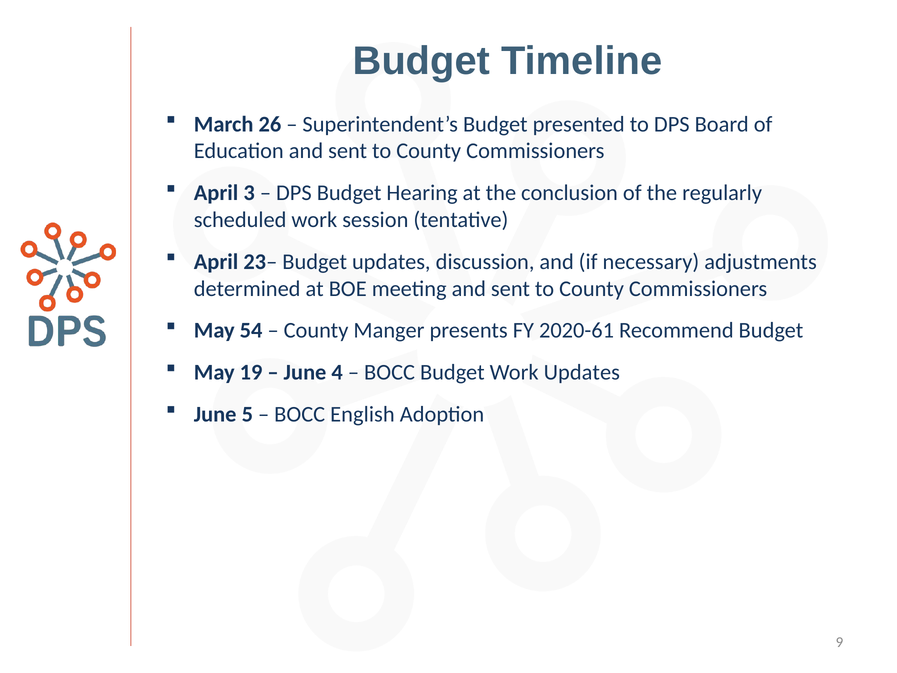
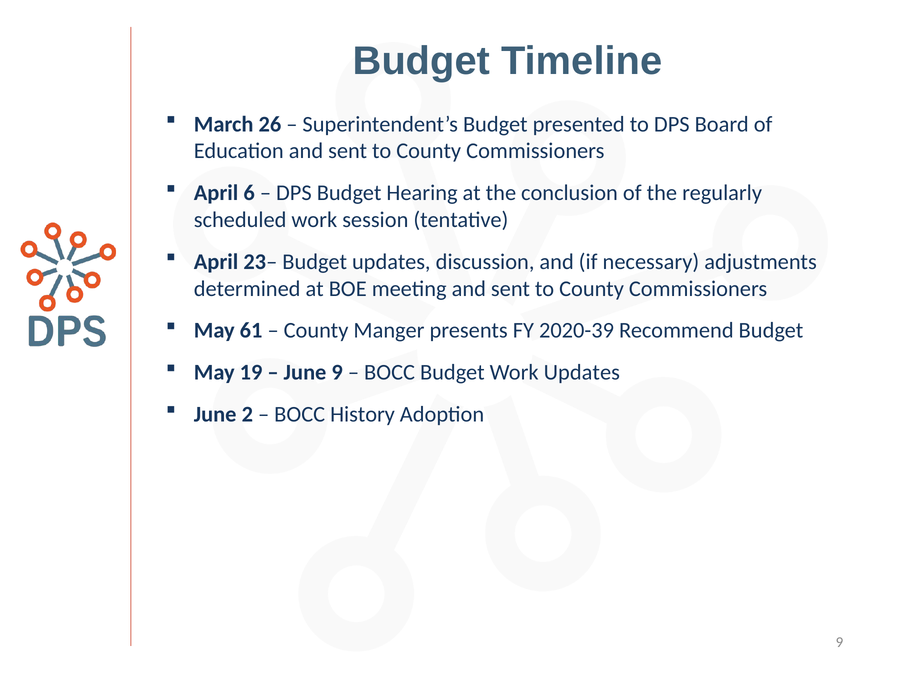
3: 3 -> 6 (249, 193)
54: 54 -> 61 (251, 330)
2020-61: 2020-61 -> 2020-39 (577, 330)
June 4: 4 -> 9 (337, 372)
5: 5 -> 2 (247, 414)
English: English -> History (363, 414)
